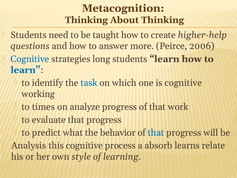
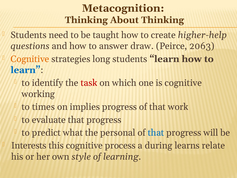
more: more -> draw (142, 46)
2006: 2006 -> 2063 (202, 46)
Cognitive colour: blue -> orange (30, 59)
task colour: blue -> red (89, 83)
analyze: analyze -> implies (85, 107)
behavior: behavior -> personal (118, 133)
Analysis: Analysis -> Interests (29, 145)
absorb: absorb -> during (159, 145)
